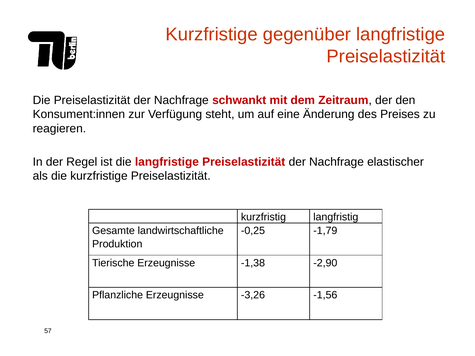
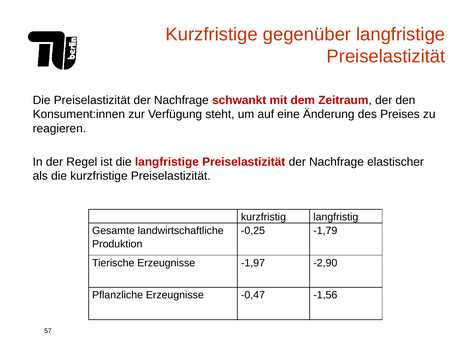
-1,38: -1,38 -> -1,97 (253, 263)
-3,26: -3,26 -> -0,47 (253, 295)
